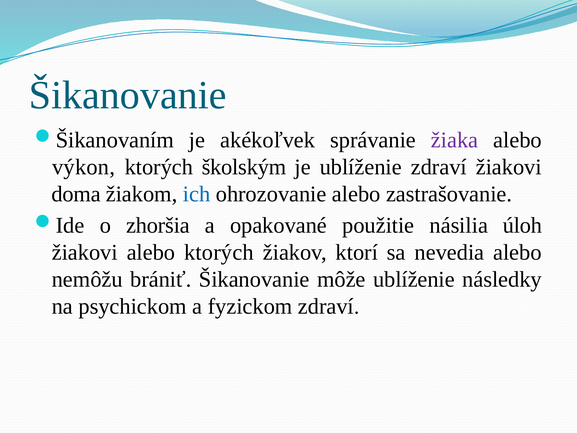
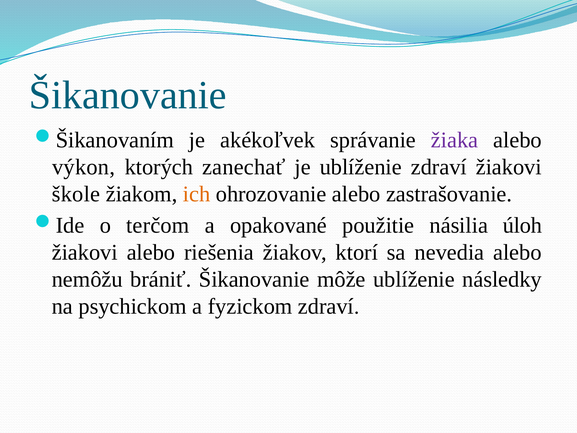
školským: školským -> zanechať (244, 167)
doma: doma -> škole (76, 194)
ich colour: blue -> orange (197, 194)
zhoršia: zhoršia -> terčom (158, 225)
alebo ktorých: ktorých -> riešenia (219, 252)
